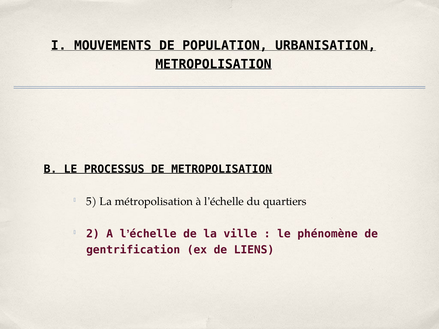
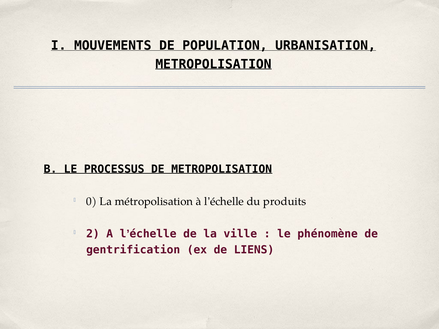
5: 5 -> 0 (91, 202)
quartiers: quartiers -> produits (285, 202)
